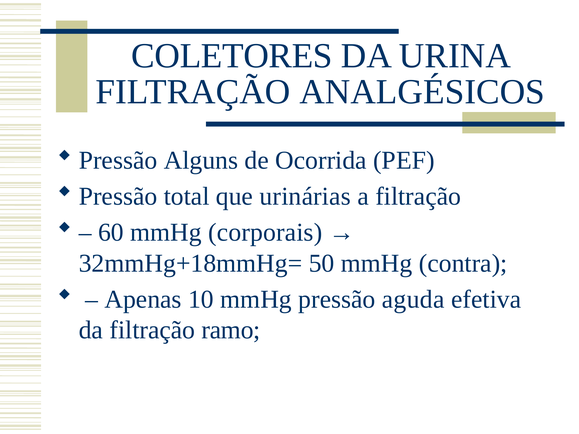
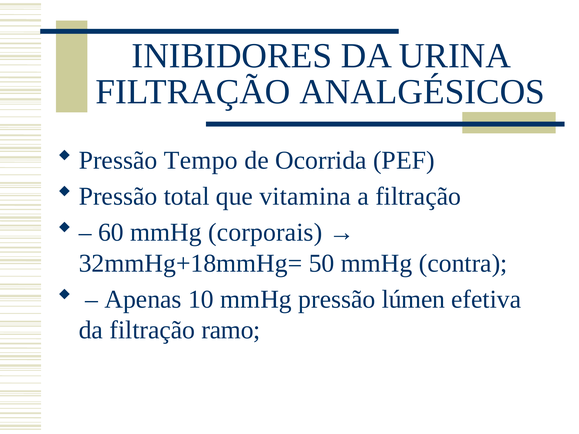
COLETORES: COLETORES -> INIBIDORES (232, 56)
Alguns: Alguns -> Tempo (201, 160)
urinárias: urinárias -> vitamina (305, 196)
aguda: aguda -> lúmen (413, 299)
